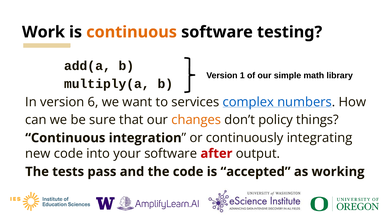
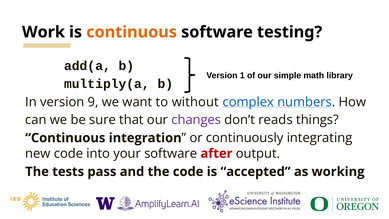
6: 6 -> 9 (93, 102)
services: services -> without (195, 102)
changes colour: orange -> purple (196, 120)
policy: policy -> reads (276, 120)
